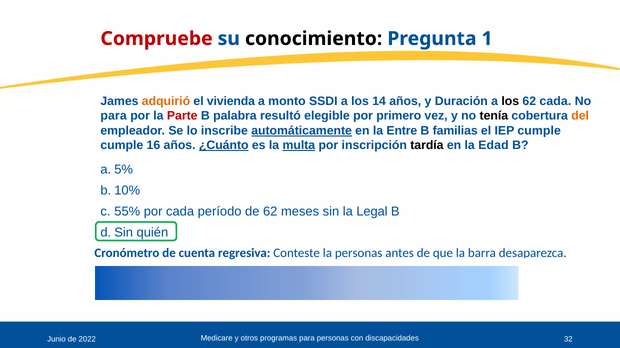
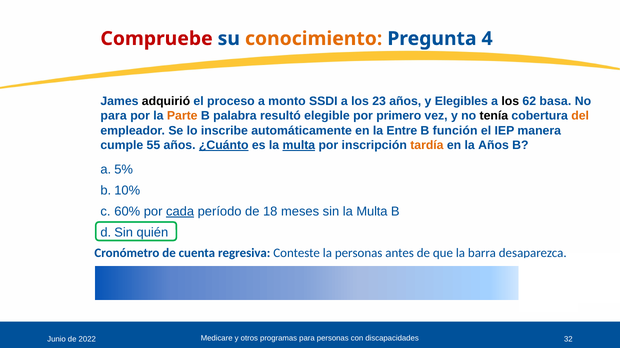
conocimiento colour: black -> orange (314, 39)
1: 1 -> 4 (487, 39)
adquirió colour: orange -> black (166, 101)
vivienda: vivienda -> proceso (231, 101)
los 14: 14 -> 23 (379, 101)
Duración: Duración -> Elegibles (461, 101)
62 cada: cada -> basa (555, 101)
Parte colour: red -> orange (182, 116)
automáticamente underline: present -> none (302, 131)
familias: familias -> función (455, 131)
IEP cumple: cumple -> manera (539, 131)
16: 16 -> 55 (153, 146)
tardía colour: black -> orange (427, 146)
la Edad: Edad -> Años (494, 146)
55%: 55% -> 60% (127, 212)
cada underline: none -> present (180, 212)
de 62: 62 -> 18 (270, 212)
sin la Legal: Legal -> Multa (372, 212)
